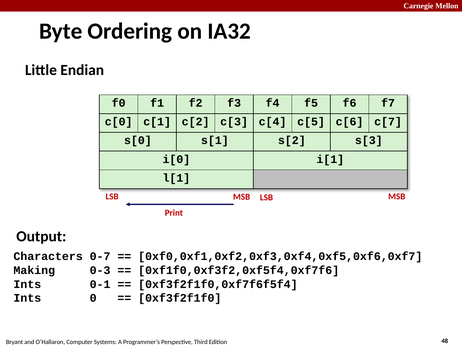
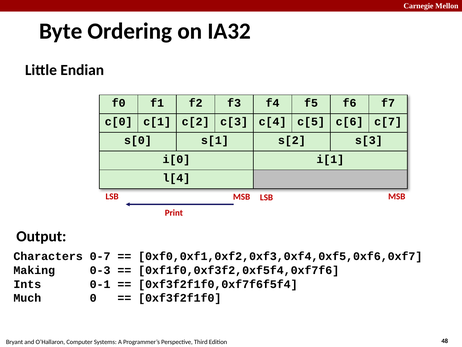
l[1: l[1 -> l[4 (176, 178)
Ints: Ints -> Much (27, 298)
